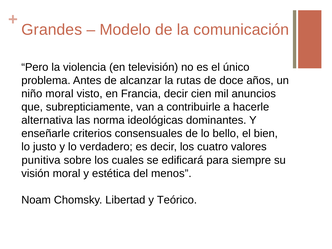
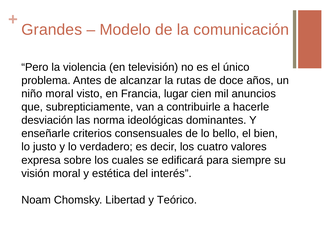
Francia decir: decir -> lugar (176, 94)
alternativa: alternativa -> desviación (47, 120)
punitiva: punitiva -> expresa (41, 160)
menos: menos -> interés (171, 173)
